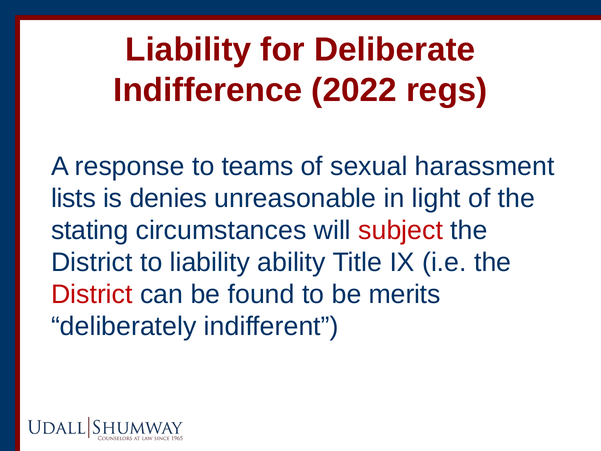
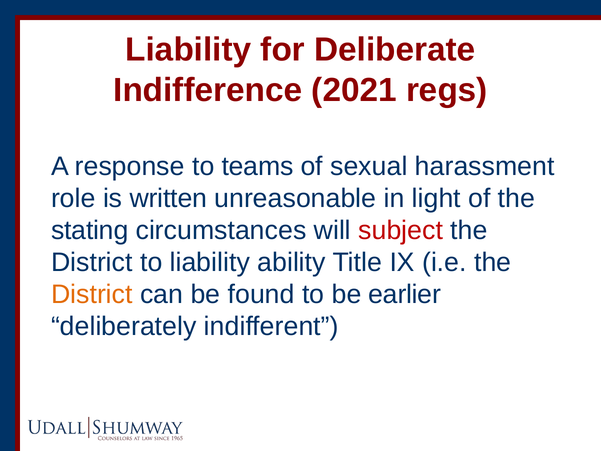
2022: 2022 -> 2021 (354, 90)
lists: lists -> role (73, 198)
denies: denies -> written (168, 198)
District colour: red -> orange (92, 294)
merits: merits -> earlier (405, 294)
